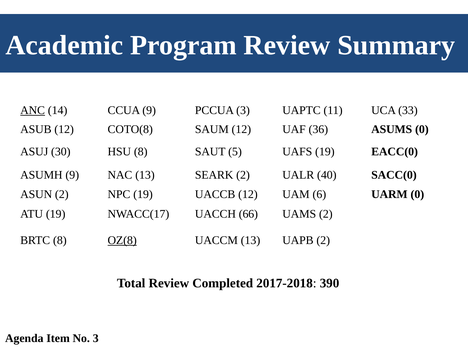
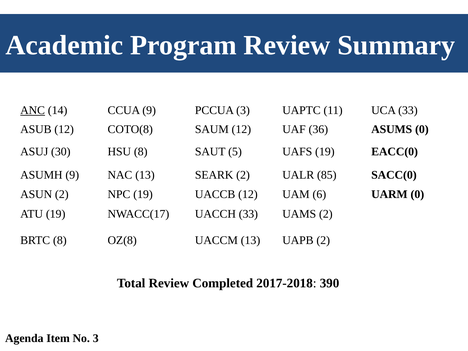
40: 40 -> 85 (327, 175)
UACCH 66: 66 -> 33 (248, 214)
OZ(8 underline: present -> none (122, 240)
